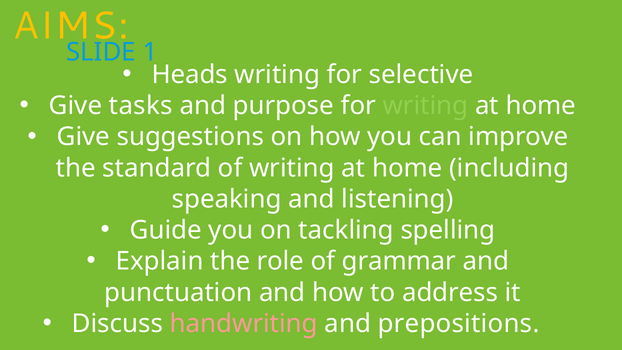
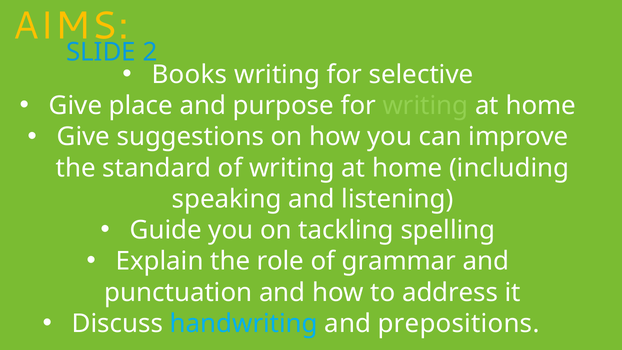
1: 1 -> 2 (150, 52)
Heads: Heads -> Books (189, 75)
tasks: tasks -> place (141, 106)
handwriting colour: pink -> light blue (244, 323)
